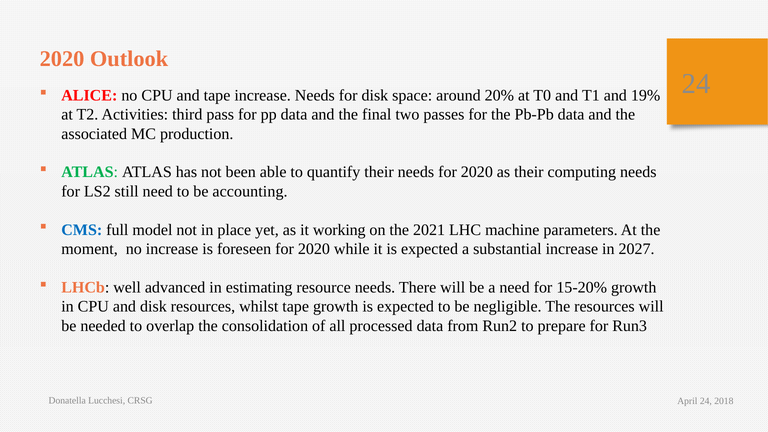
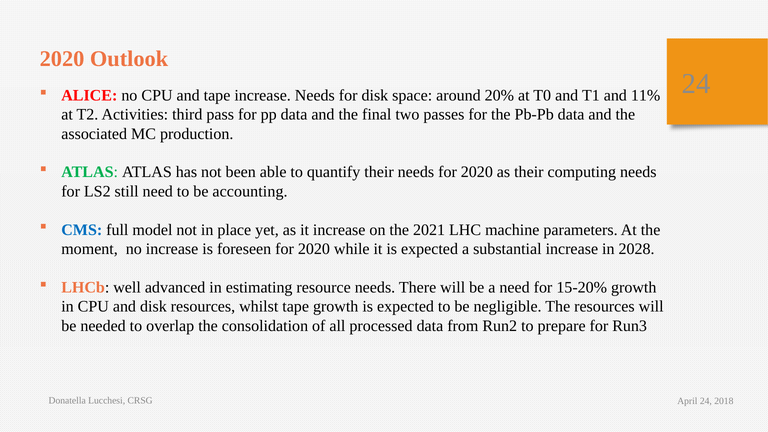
19%: 19% -> 11% (646, 95)
it working: working -> increase (339, 230)
2027: 2027 -> 2028 (637, 249)
